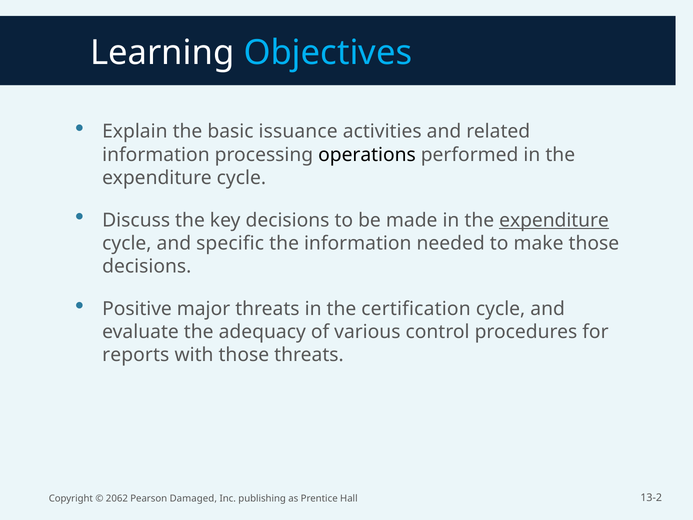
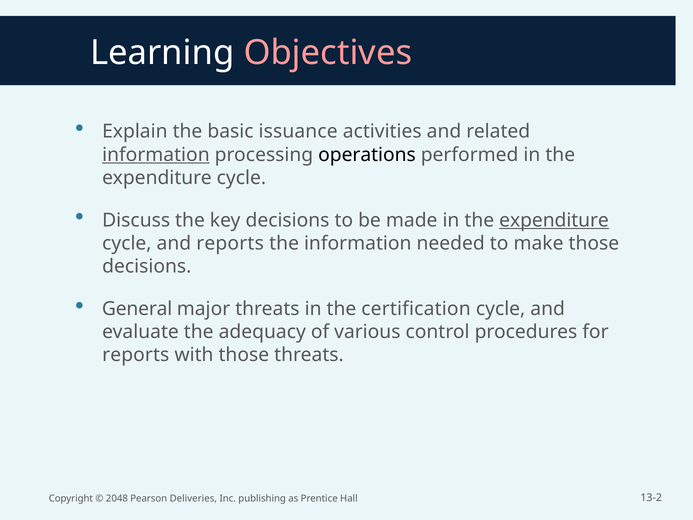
Objectives colour: light blue -> pink (328, 53)
information underline: none -> present (156, 155)
and specific: specific -> reports (230, 243)
Positive: Positive -> General (137, 309)
2062: 2062 -> 2048 (117, 498)
Damaged: Damaged -> Deliveries (193, 498)
